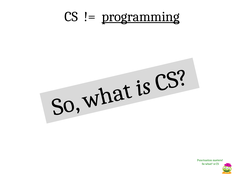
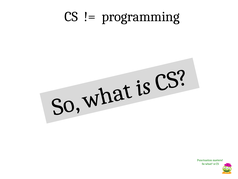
programming underline: present -> none (141, 17)
